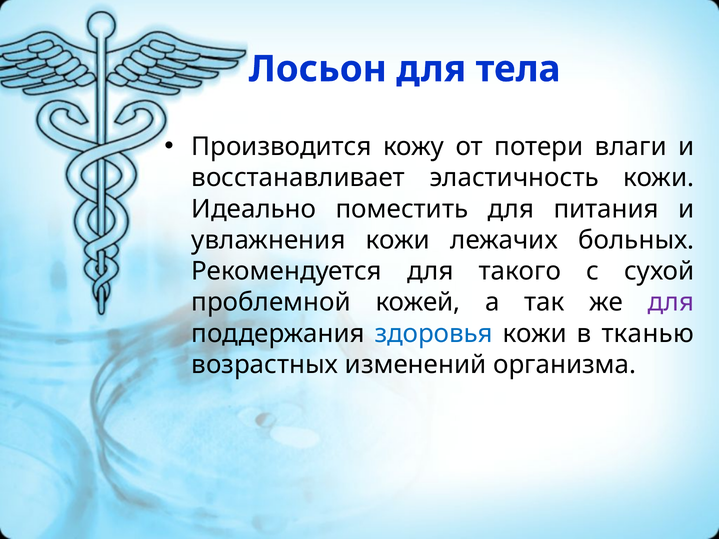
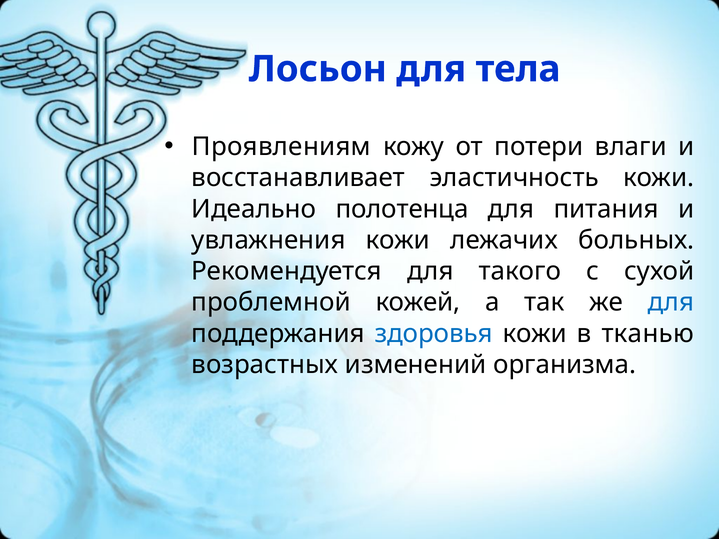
Производится: Производится -> Проявлениям (281, 147)
поместить: поместить -> полотенца (402, 209)
для colour: purple -> blue (671, 303)
